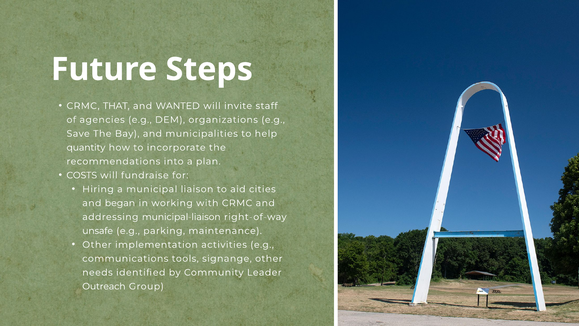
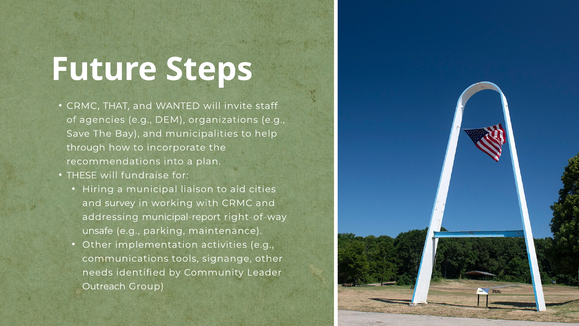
quantity: quantity -> through (86, 147)
COSTS: COSTS -> THESE (82, 175)
began: began -> survey (120, 203)
municipal-liaison: municipal-liaison -> municipal-report (181, 217)
